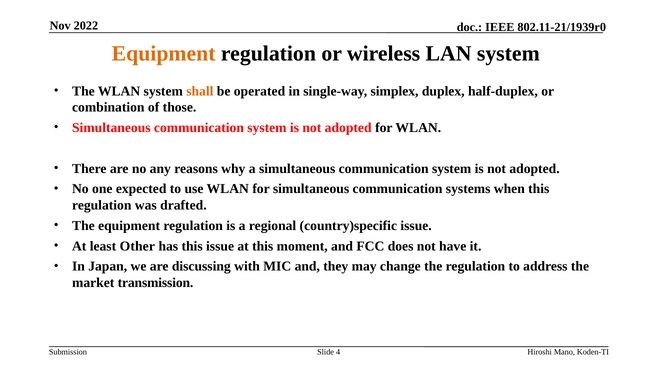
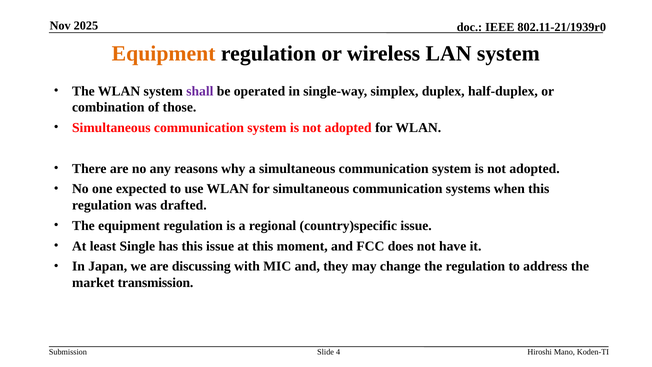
2022: 2022 -> 2025 (86, 26)
shall colour: orange -> purple (200, 91)
Other: Other -> Single (137, 246)
